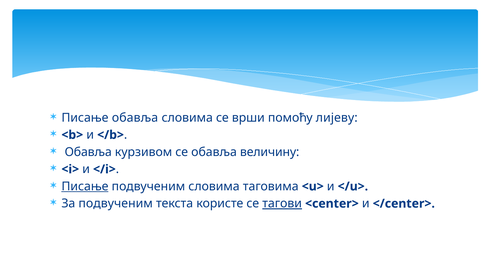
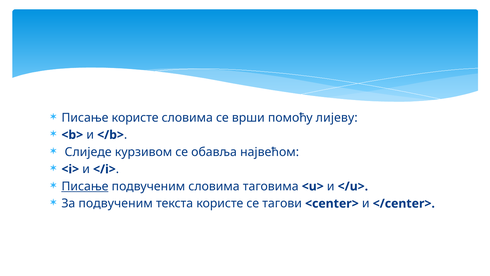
Писање обавља: обавља -> користе (135, 118)
Обавља: Обавља -> Слиједе (88, 152)
величину: величину -> највећом (270, 152)
тагови underline: present -> none (282, 203)
